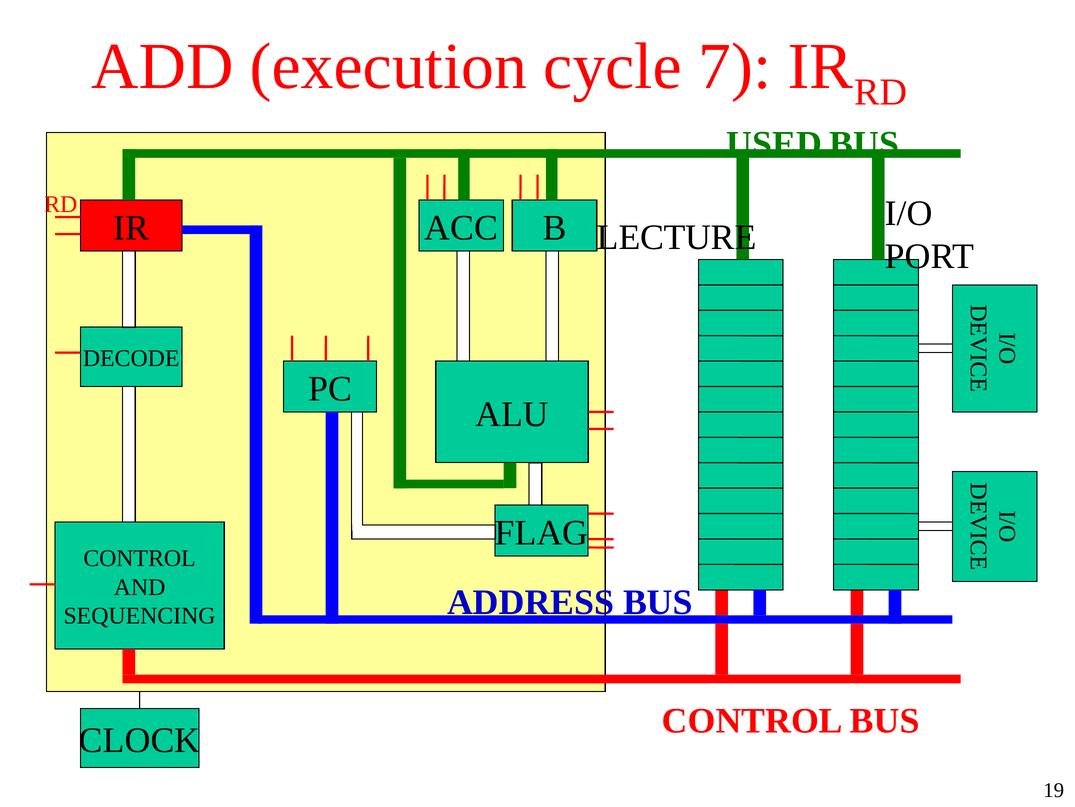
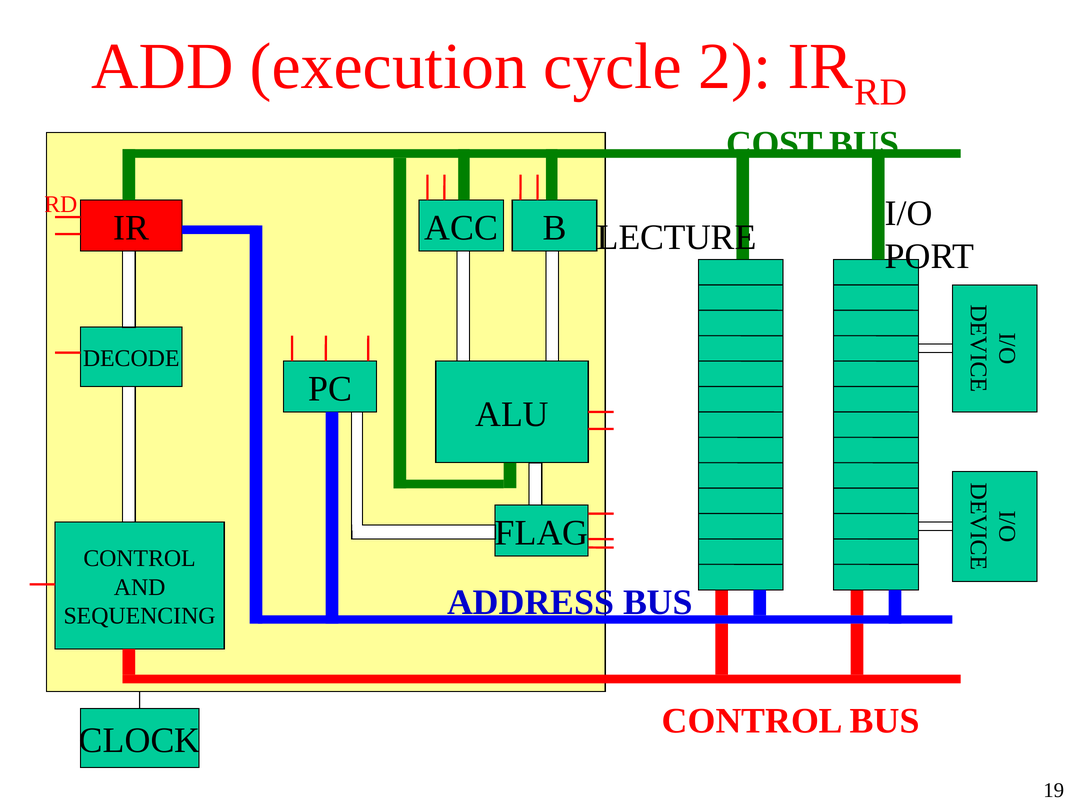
7: 7 -> 2 (735, 66)
USED: USED -> COST (775, 144)
